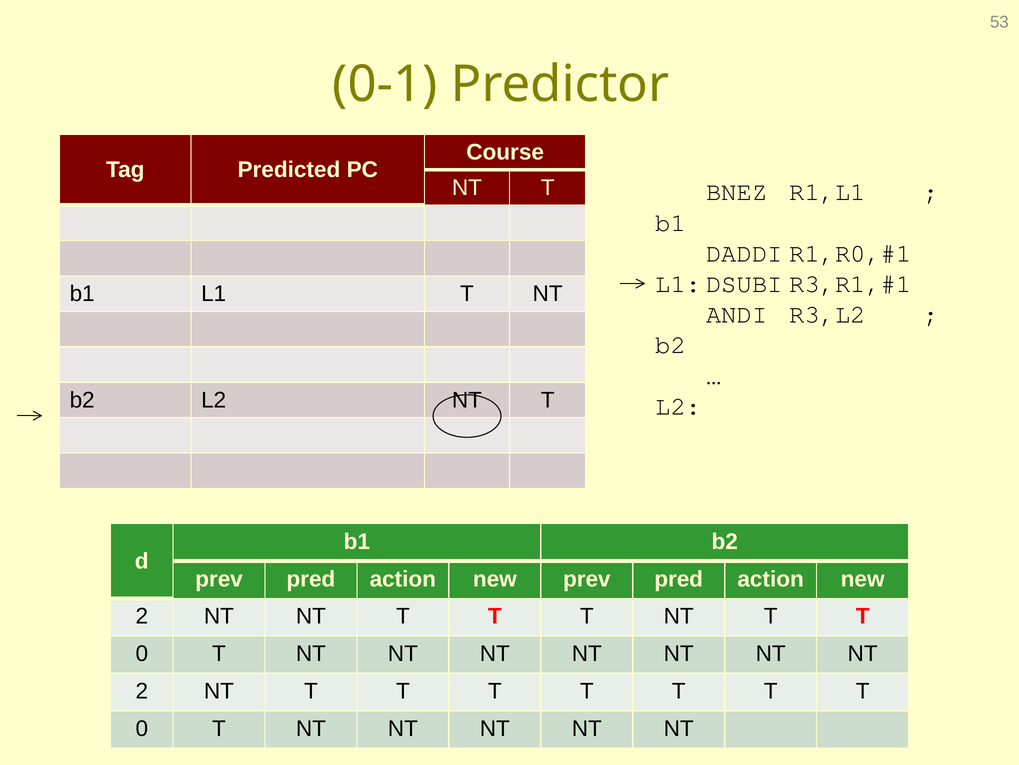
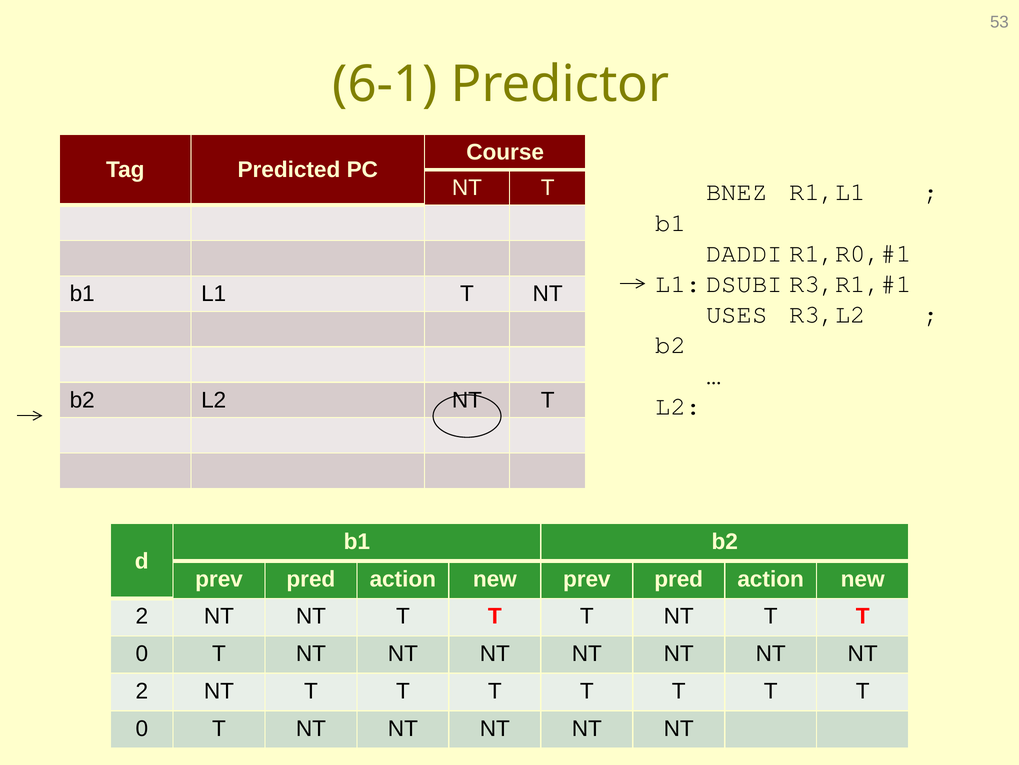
0-1: 0-1 -> 6-1 (385, 84)
ANDI: ANDI -> USES (737, 314)
